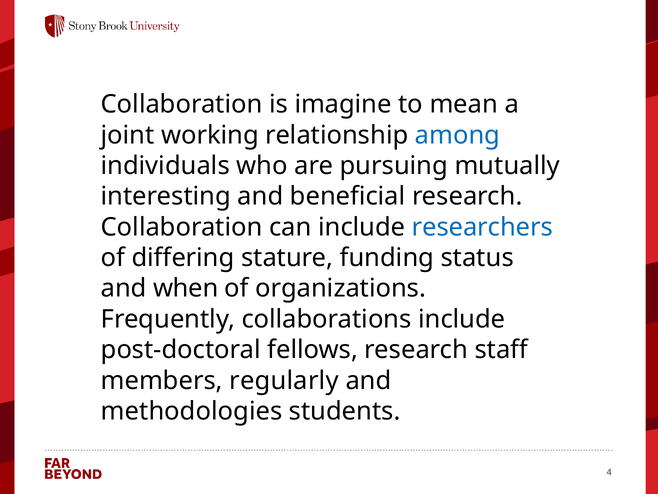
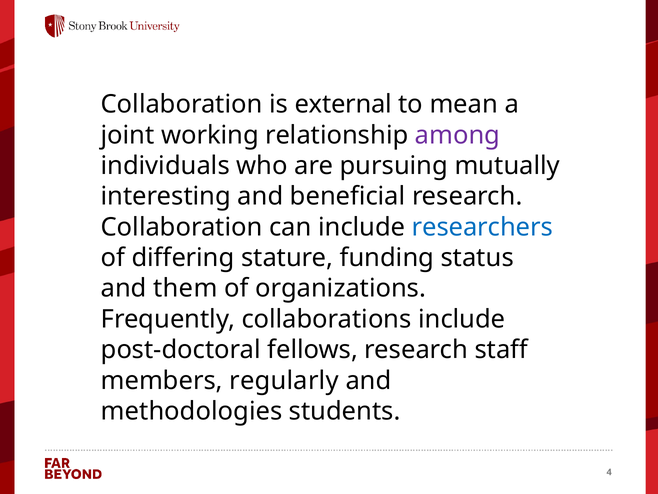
imagine: imagine -> external (343, 104)
among colour: blue -> purple (458, 135)
when: when -> them (185, 288)
